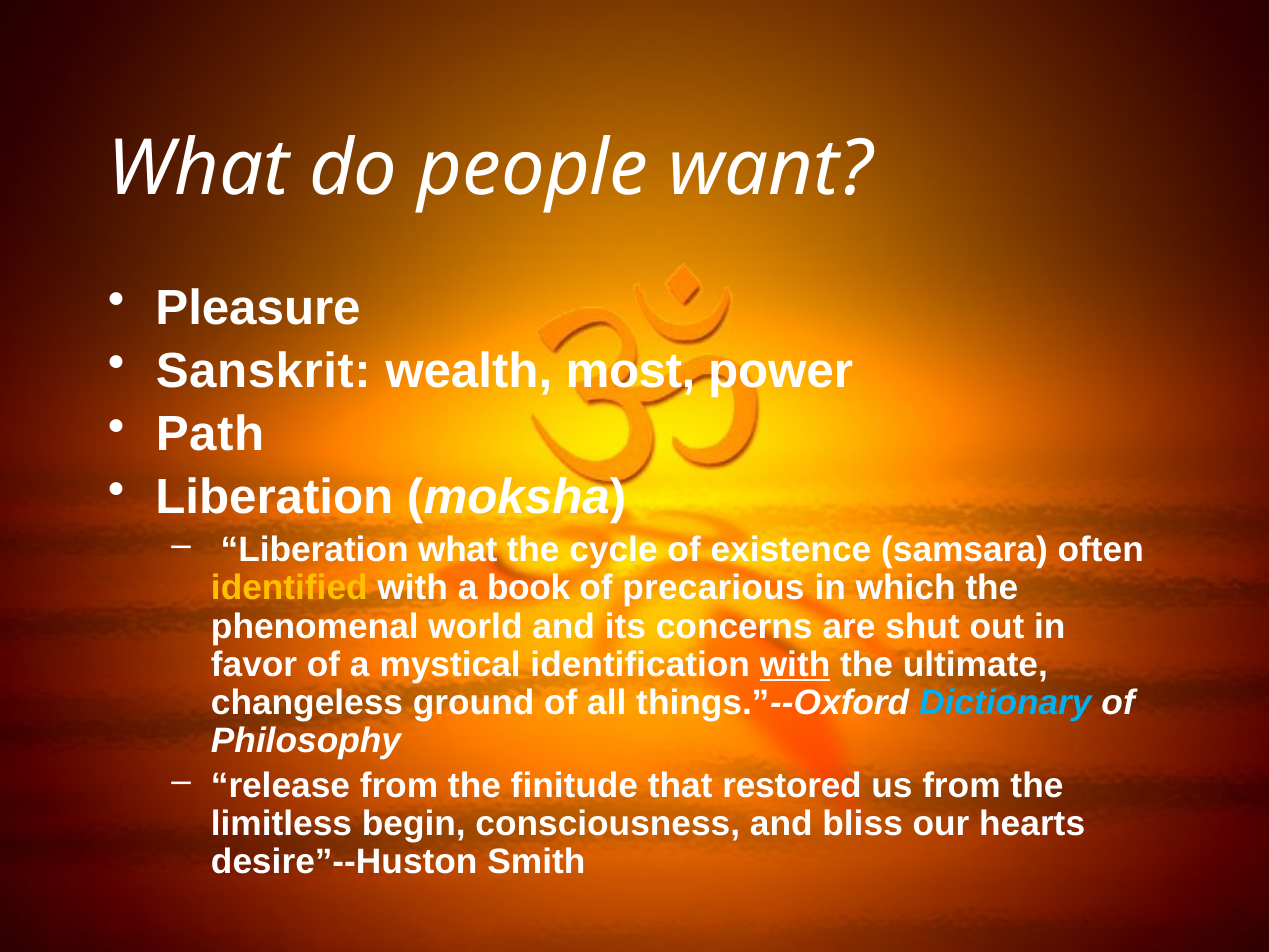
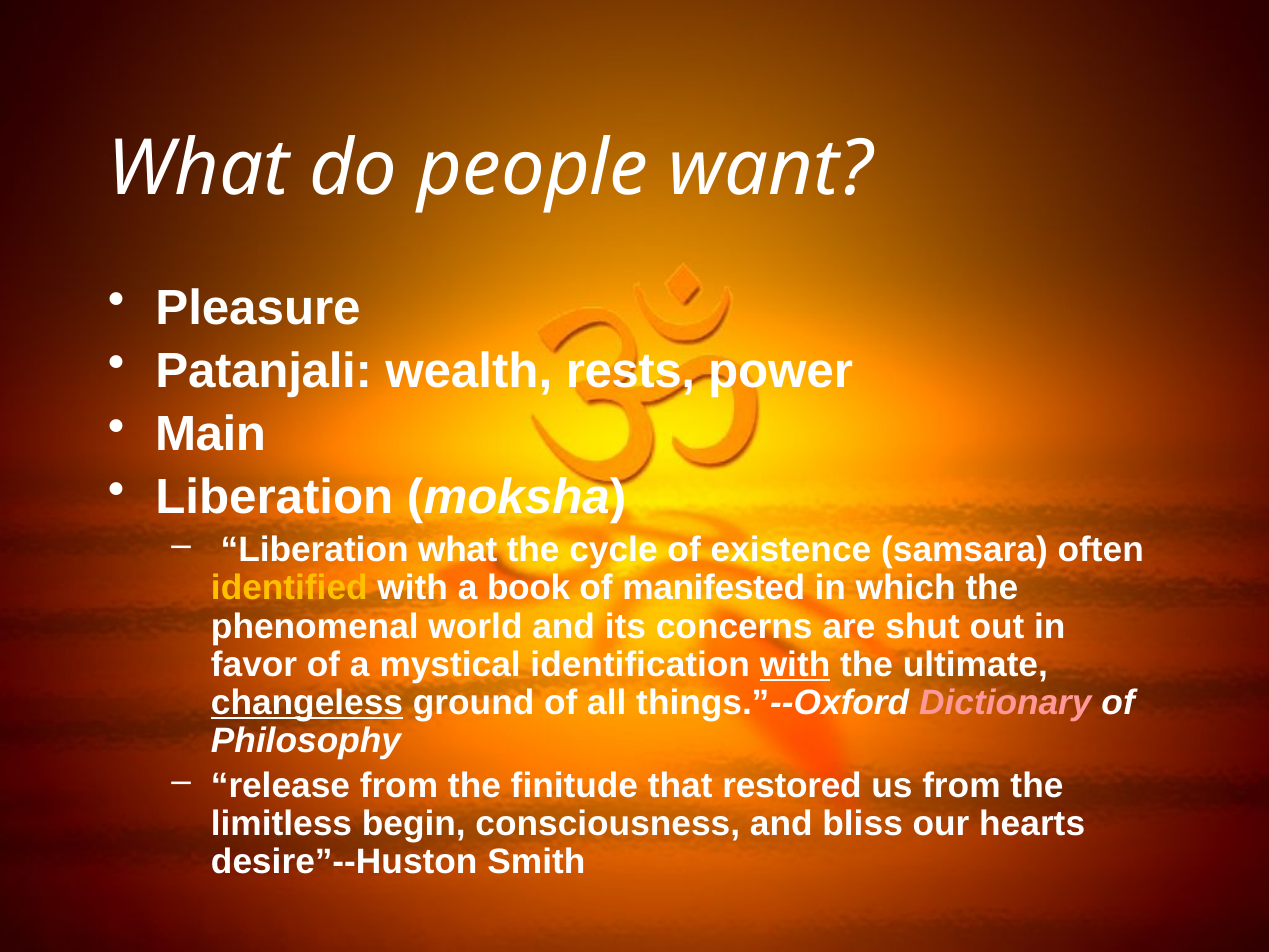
Sanskrit: Sanskrit -> Patanjali (264, 371)
most: most -> rests (630, 371)
Path: Path -> Main (210, 434)
precarious: precarious -> manifested (714, 588)
changeless underline: none -> present (307, 702)
Dictionary colour: light blue -> pink (1005, 702)
